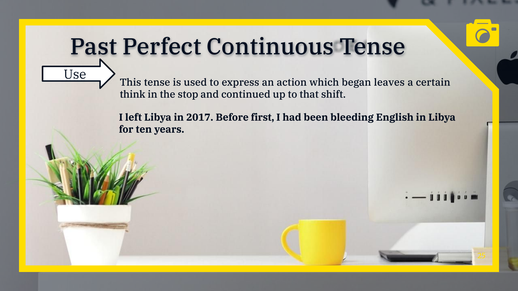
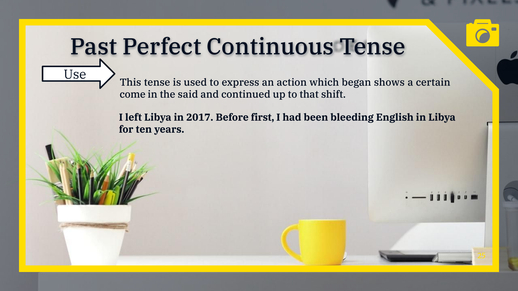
leaves: leaves -> shows (389, 83)
think: think -> come (133, 95)
stop: stop -> said (188, 95)
